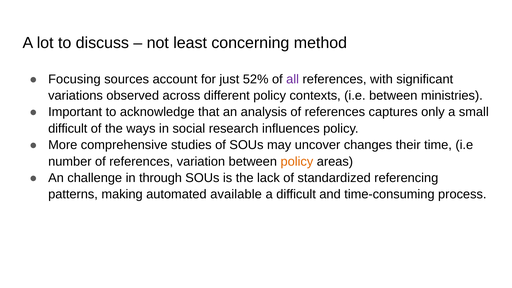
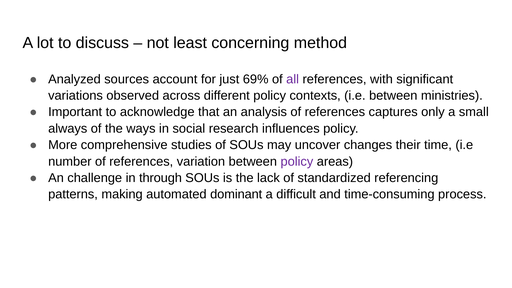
Focusing: Focusing -> Analyzed (74, 79)
52%: 52% -> 69% (256, 79)
difficult: difficult -> always (68, 129)
policy colour: orange -> purple (297, 162)
available: available -> dominant (236, 194)
